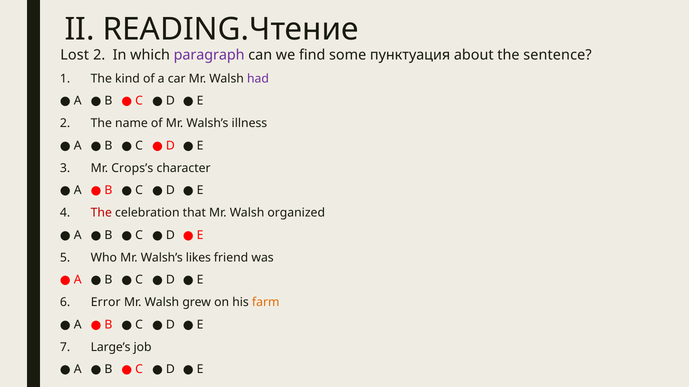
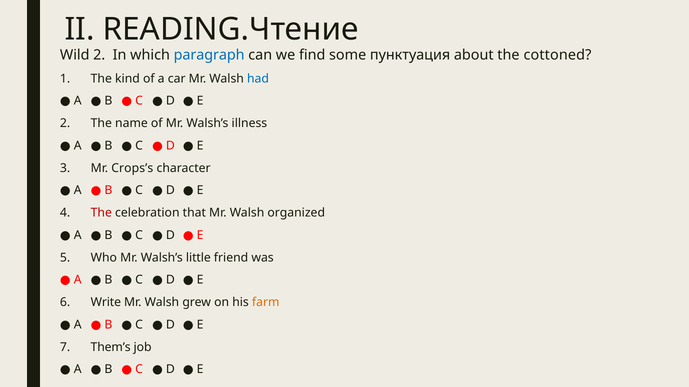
Lost: Lost -> Wild (75, 55)
paragraph colour: purple -> blue (209, 55)
sentence: sentence -> cottoned (557, 55)
had colour: purple -> blue (258, 79)
likes: likes -> little (198, 258)
Error: Error -> Write (106, 303)
Large’s: Large’s -> Them’s (111, 347)
